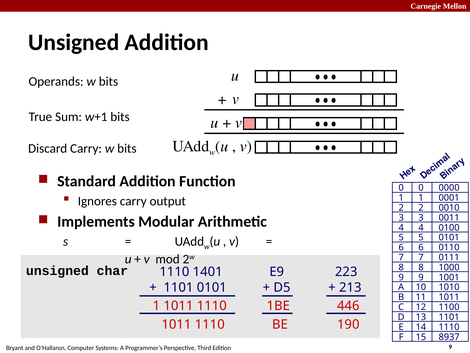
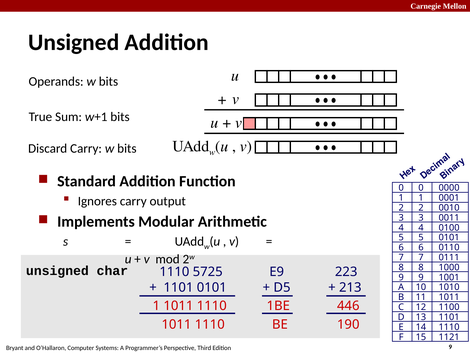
1401: 1401 -> 5725 (208, 272)
8937: 8937 -> 1121 (449, 337)
